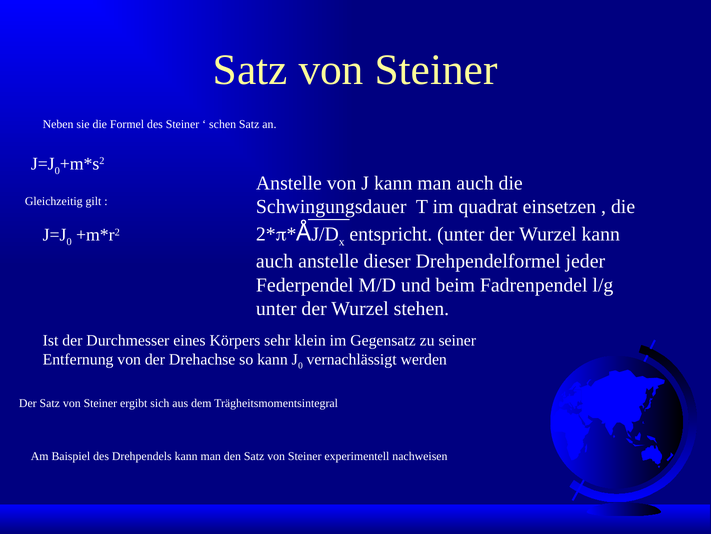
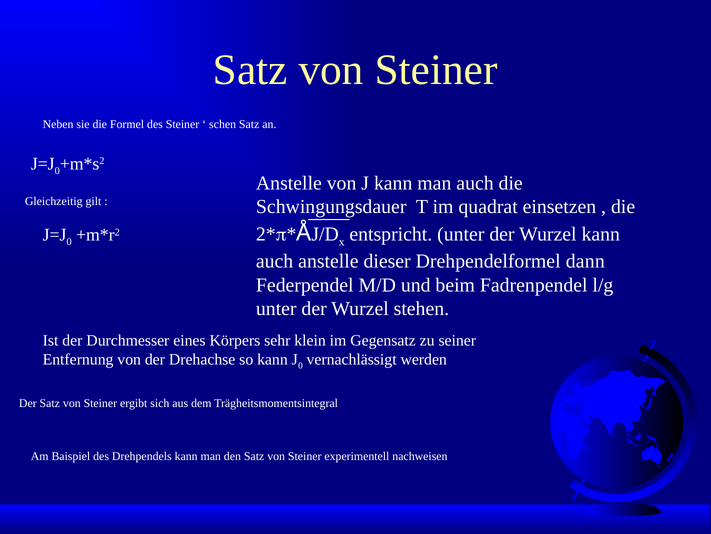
jeder: jeder -> dann (585, 261)
